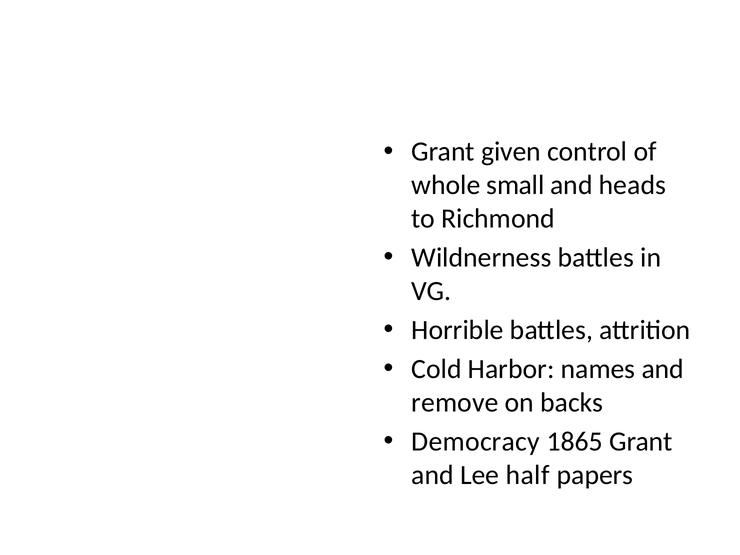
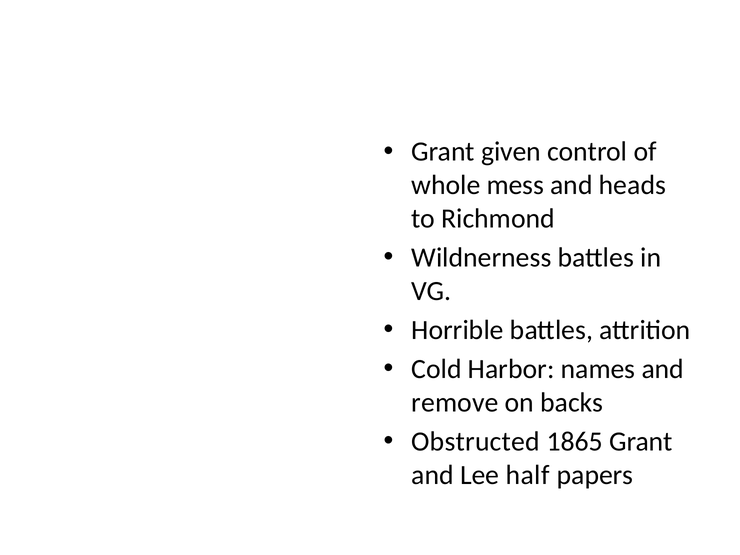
small: small -> mess (515, 185)
Democracy: Democracy -> Obstructed (476, 442)
